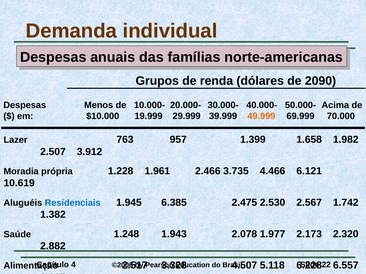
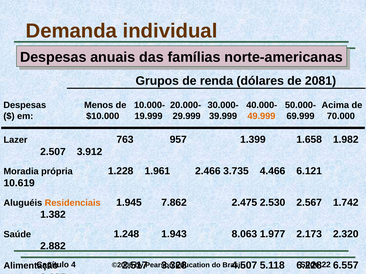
2090: 2090 -> 2081 (321, 81)
Residenciais colour: blue -> orange (73, 203)
6.385: 6.385 -> 7.862 (174, 203)
2.078: 2.078 -> 8.063 (244, 234)
